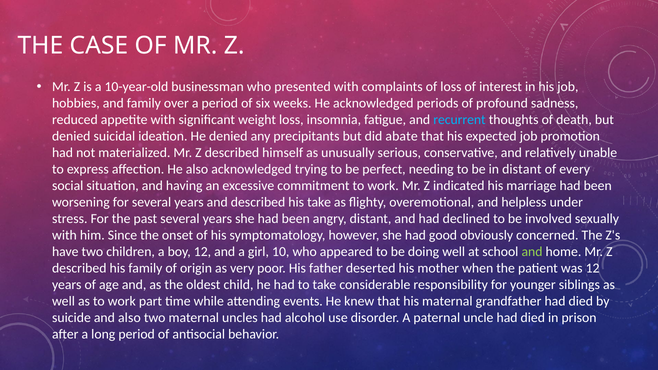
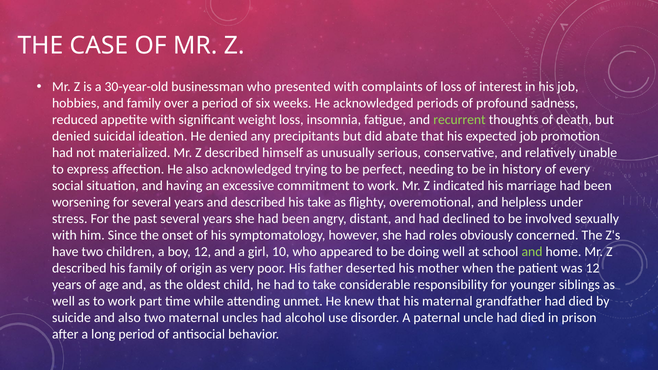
10-year-old: 10-year-old -> 30-year-old (136, 87)
recurrent colour: light blue -> light green (460, 120)
in distant: distant -> history (522, 169)
good: good -> roles (443, 235)
events: events -> unmet (303, 301)
